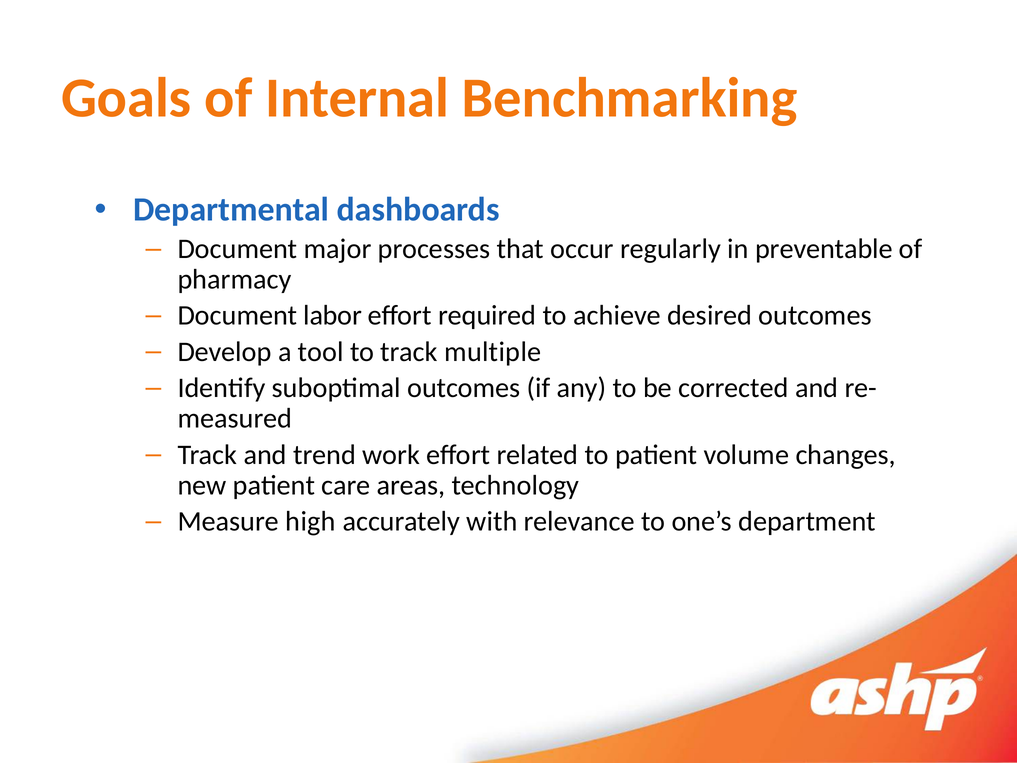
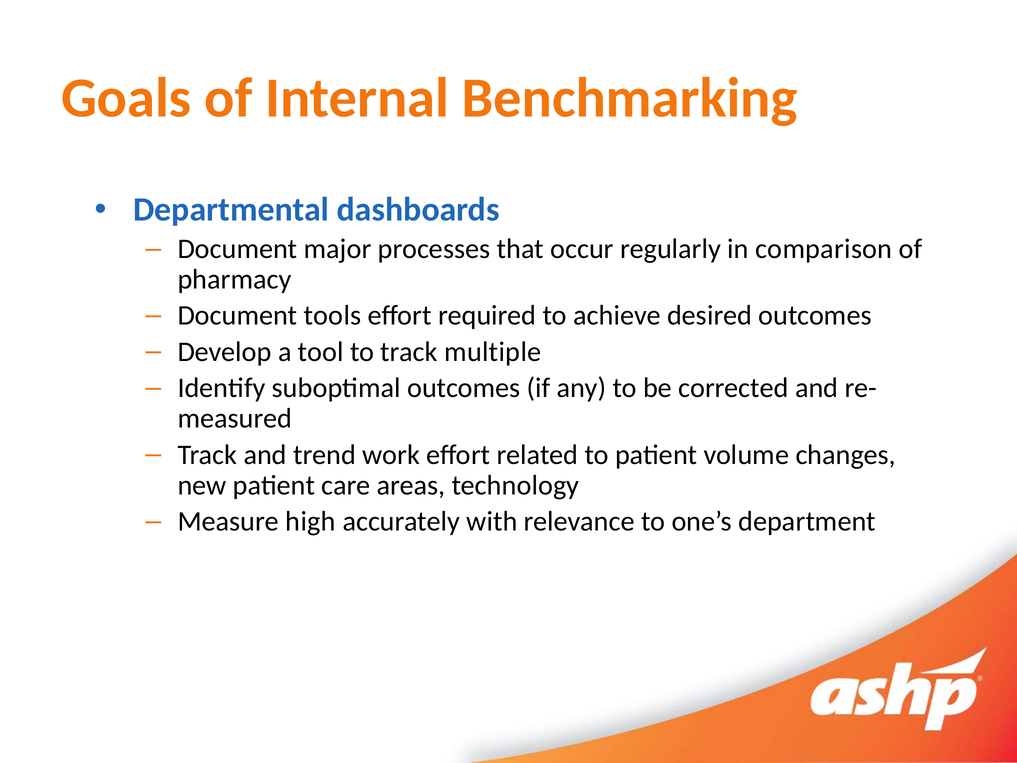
preventable: preventable -> comparison (824, 249)
labor: labor -> tools (332, 316)
